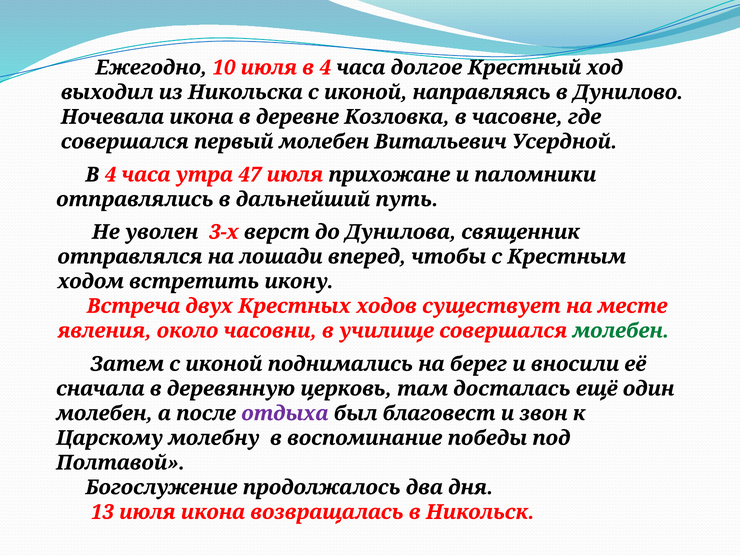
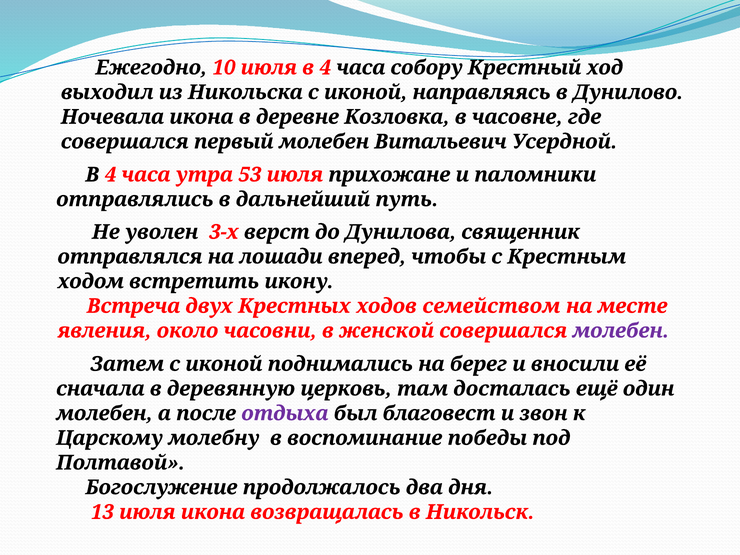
долгое: долгое -> собору (427, 68)
47: 47 -> 53 (250, 175)
существует: существует -> семейством (491, 306)
училище: училище -> женской (387, 331)
молебен colour: green -> purple (621, 331)
